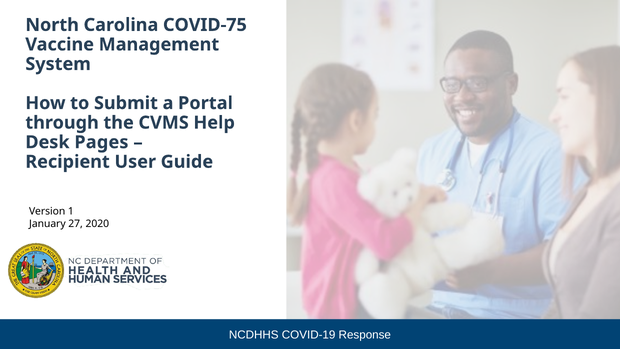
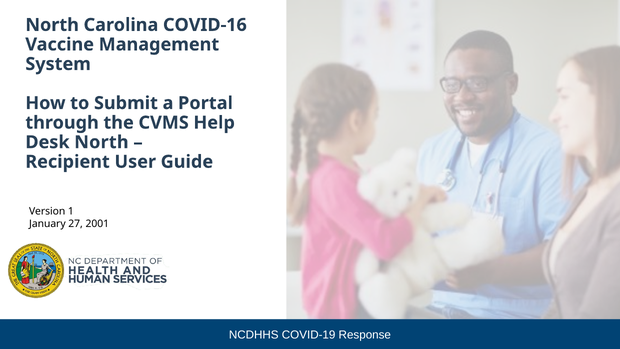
COVID-75: COVID-75 -> COVID-16 (205, 25)
Desk Pages: Pages -> North (101, 142)
2020: 2020 -> 2001 (97, 224)
